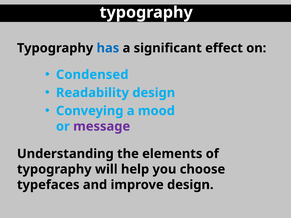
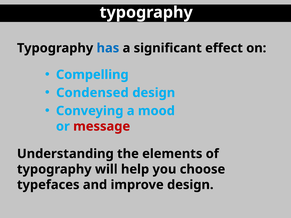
Condensed: Condensed -> Compelling (92, 75)
Readability: Readability -> Condensed (92, 93)
message colour: purple -> red (102, 126)
